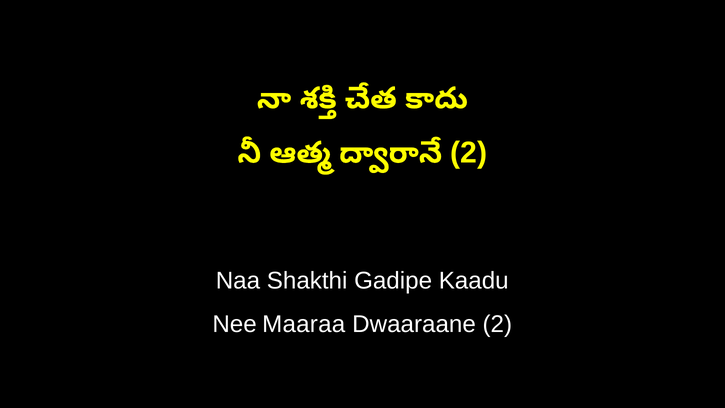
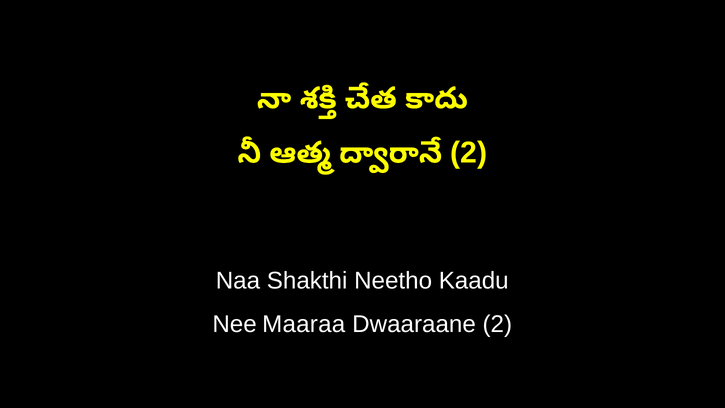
Gadipe: Gadipe -> Neetho (393, 281)
